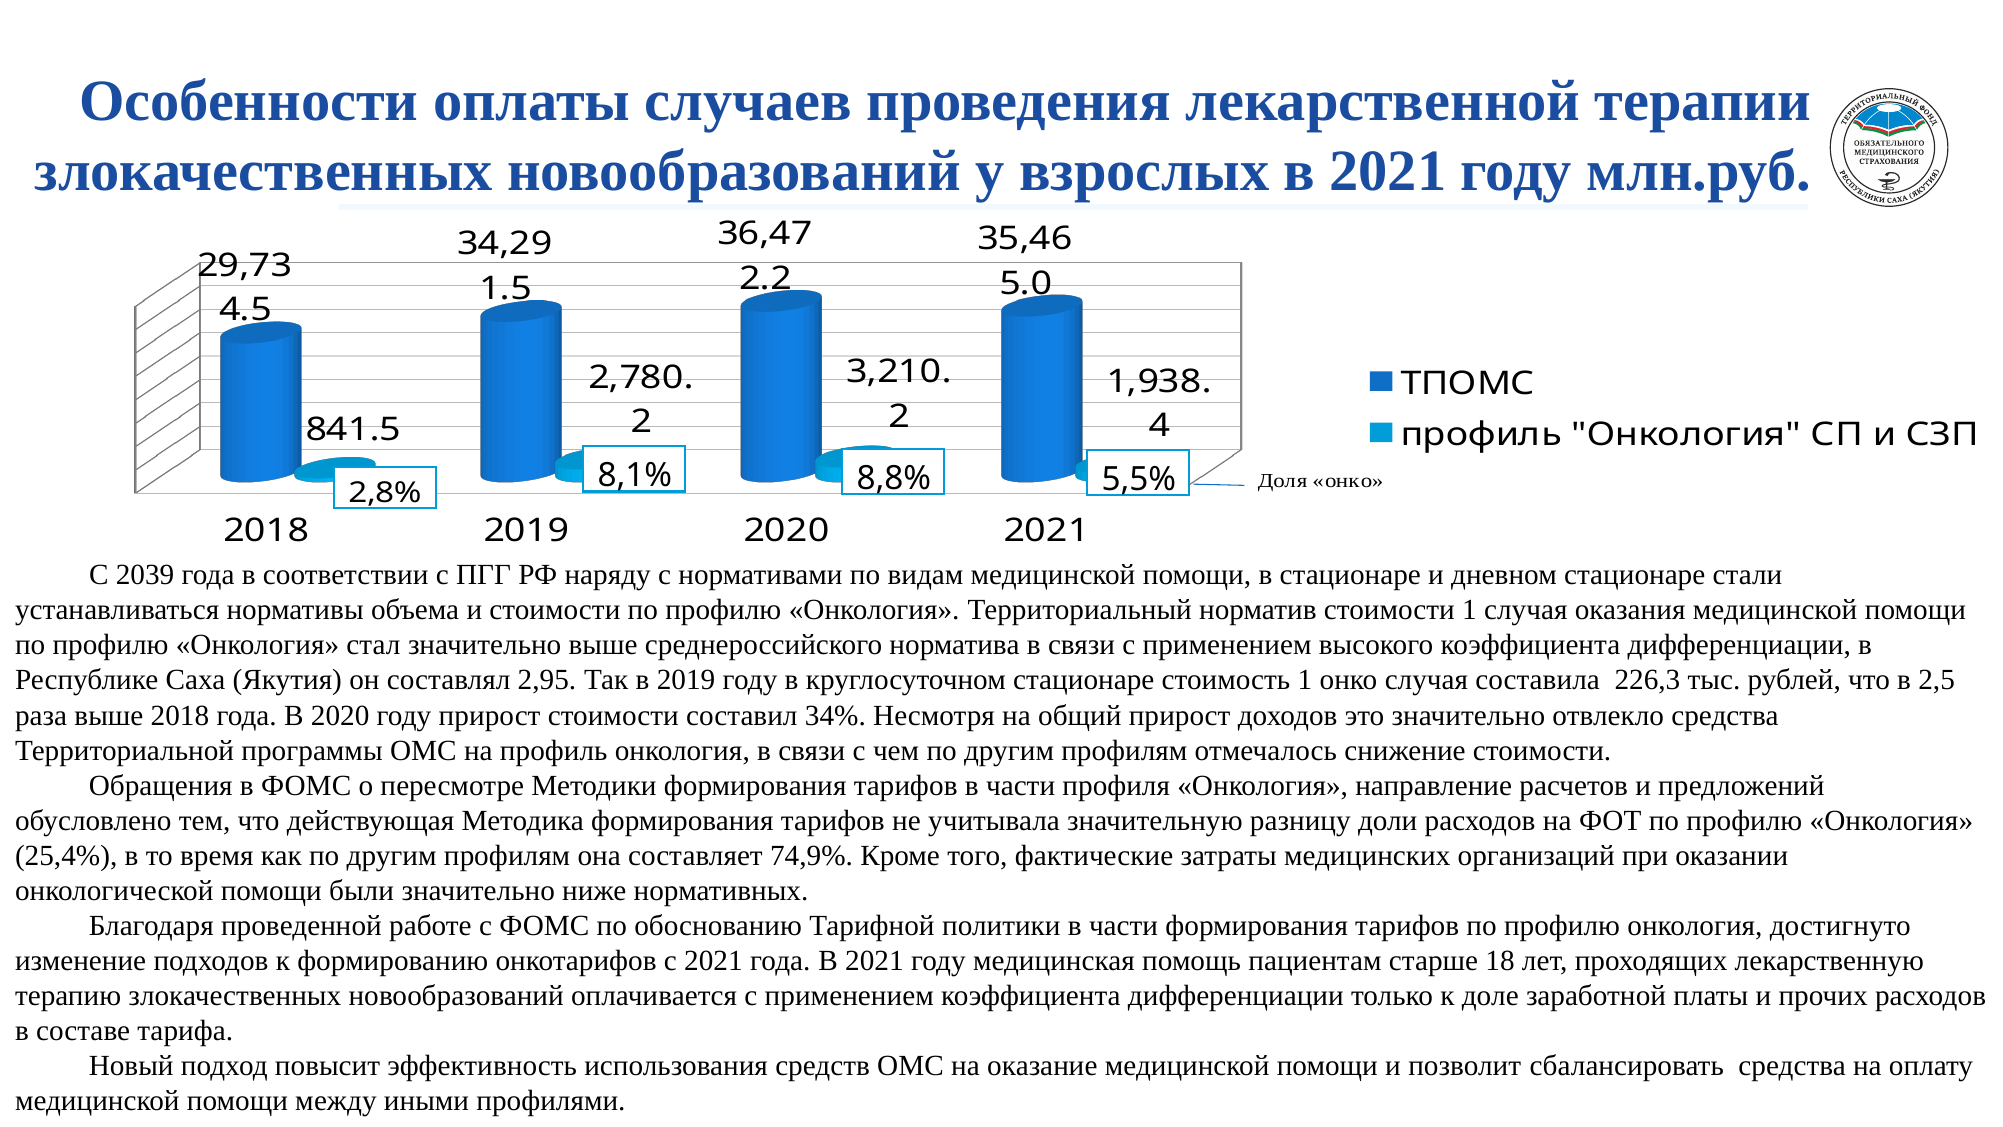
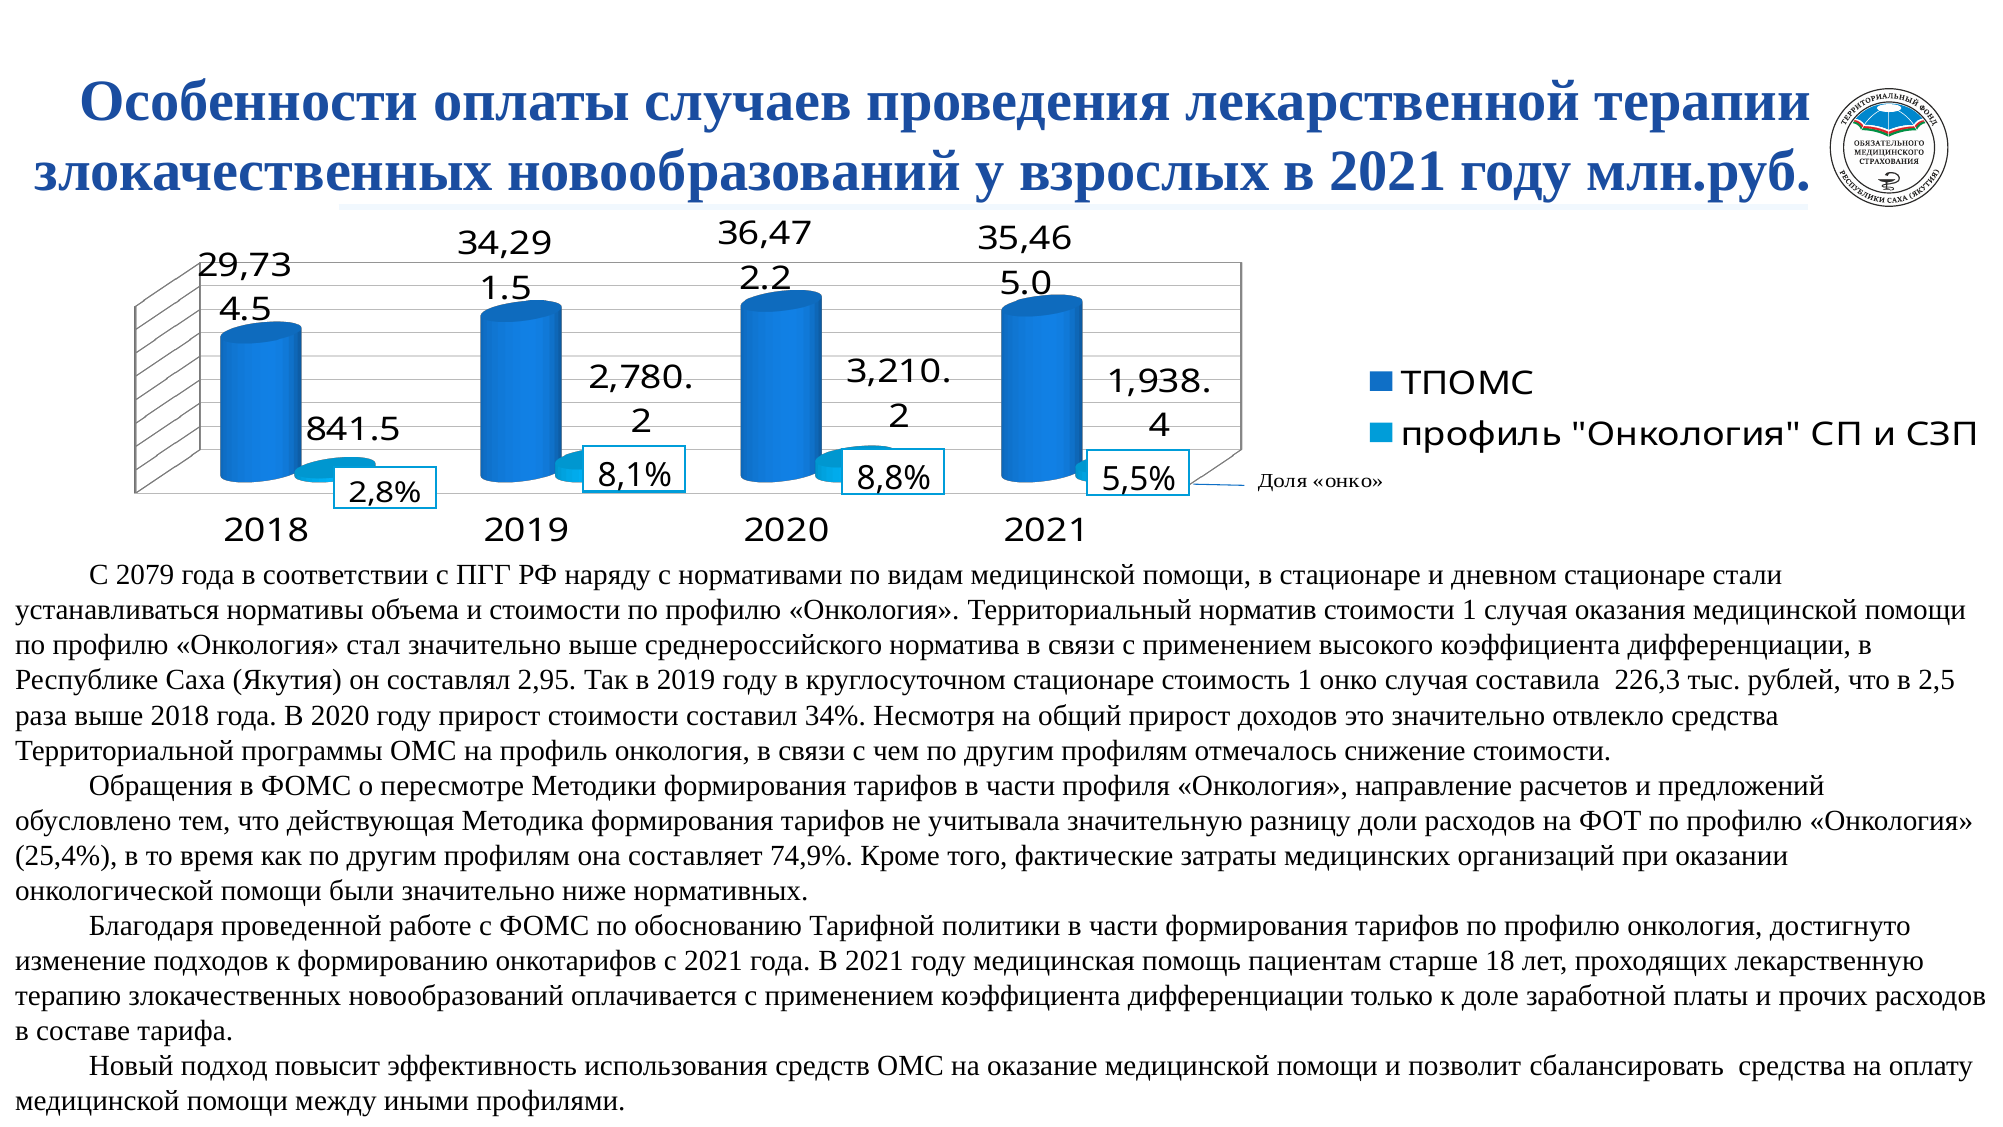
2039: 2039 -> 2079 (145, 575)
